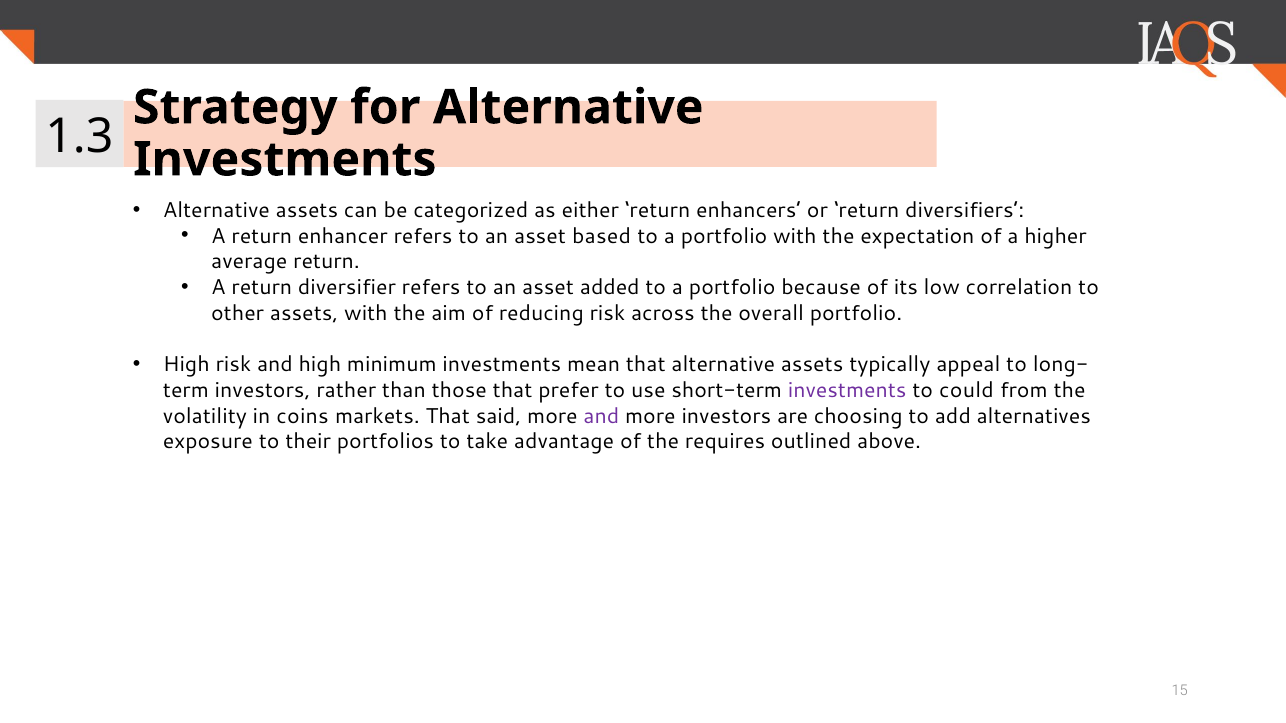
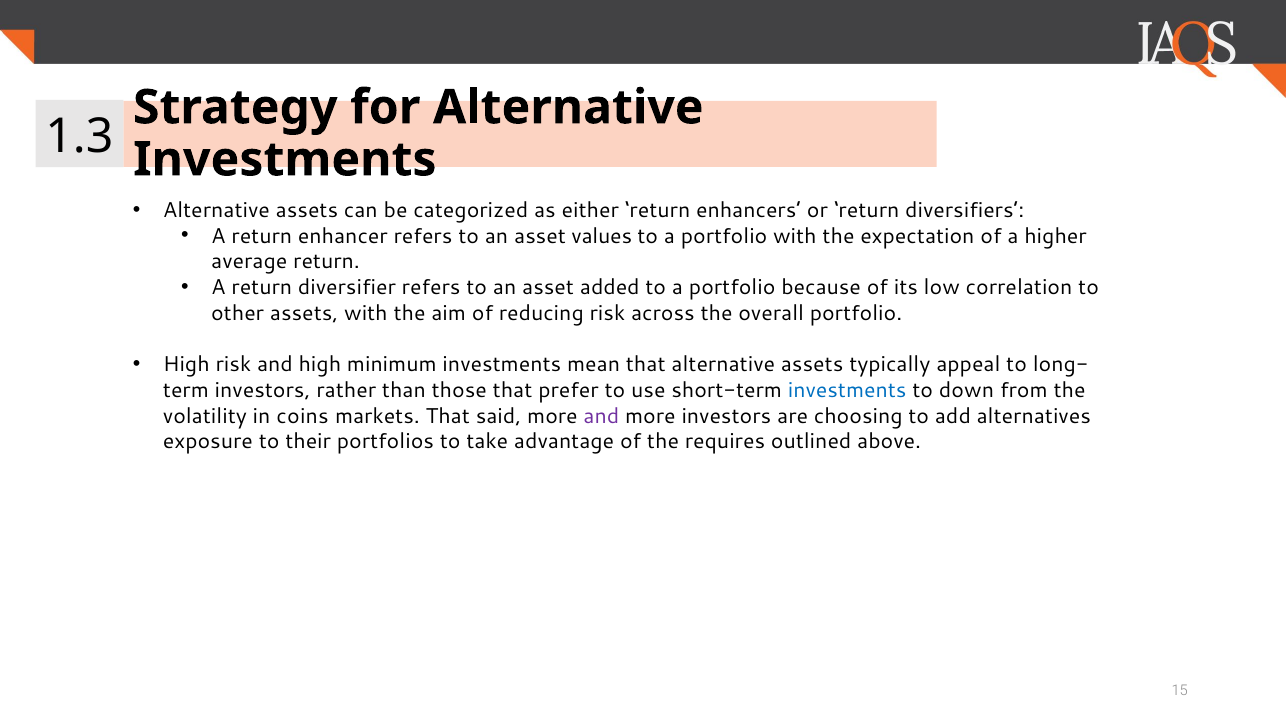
based: based -> values (602, 236)
investments colour: purple -> blue (847, 391)
could: could -> down (967, 391)
